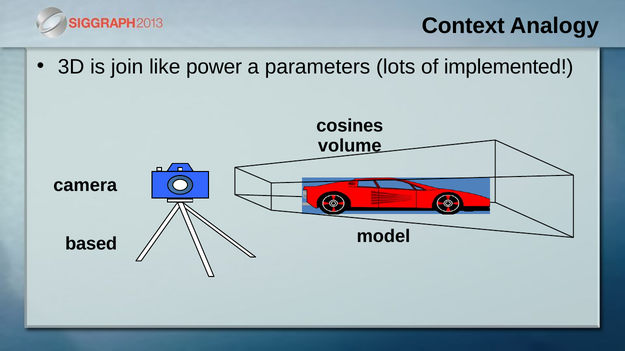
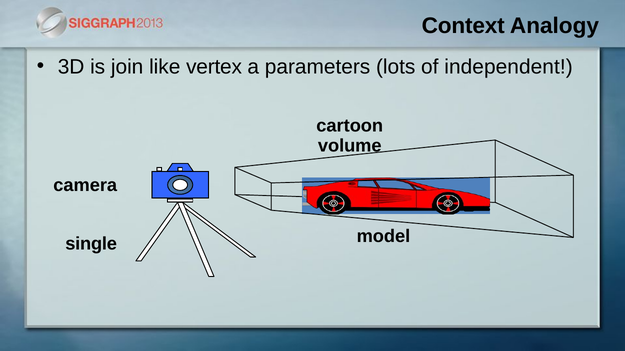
power: power -> vertex (214, 67)
implemented: implemented -> independent (508, 67)
cosines: cosines -> cartoon (350, 126)
based: based -> single (91, 244)
